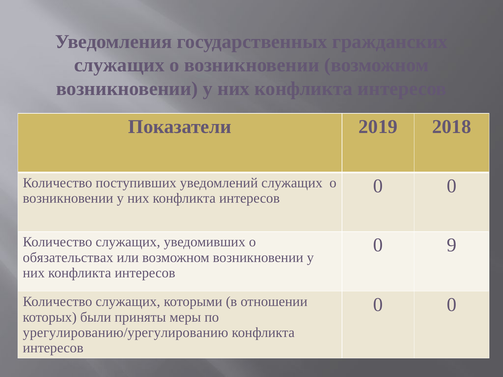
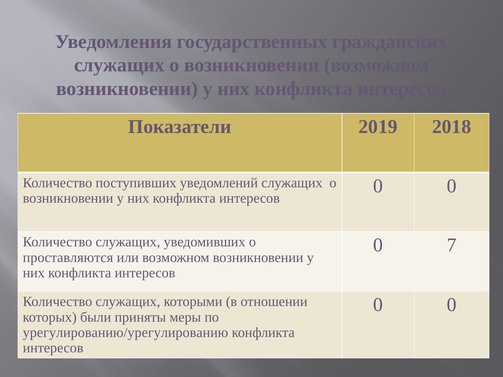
9: 9 -> 7 (452, 245)
обязательствах: обязательствах -> проставляются (68, 258)
